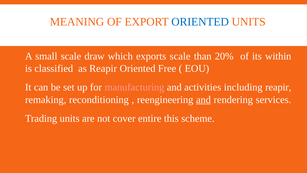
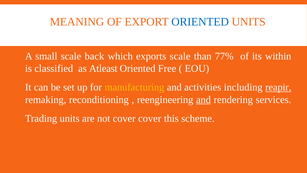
draw: draw -> back (94, 56)
20%: 20% -> 77% (224, 56)
as Reapir: Reapir -> Atleast (103, 68)
manufacturing colour: pink -> yellow (134, 87)
reapir underline: none -> present (278, 87)
cover entire: entire -> cover (150, 118)
